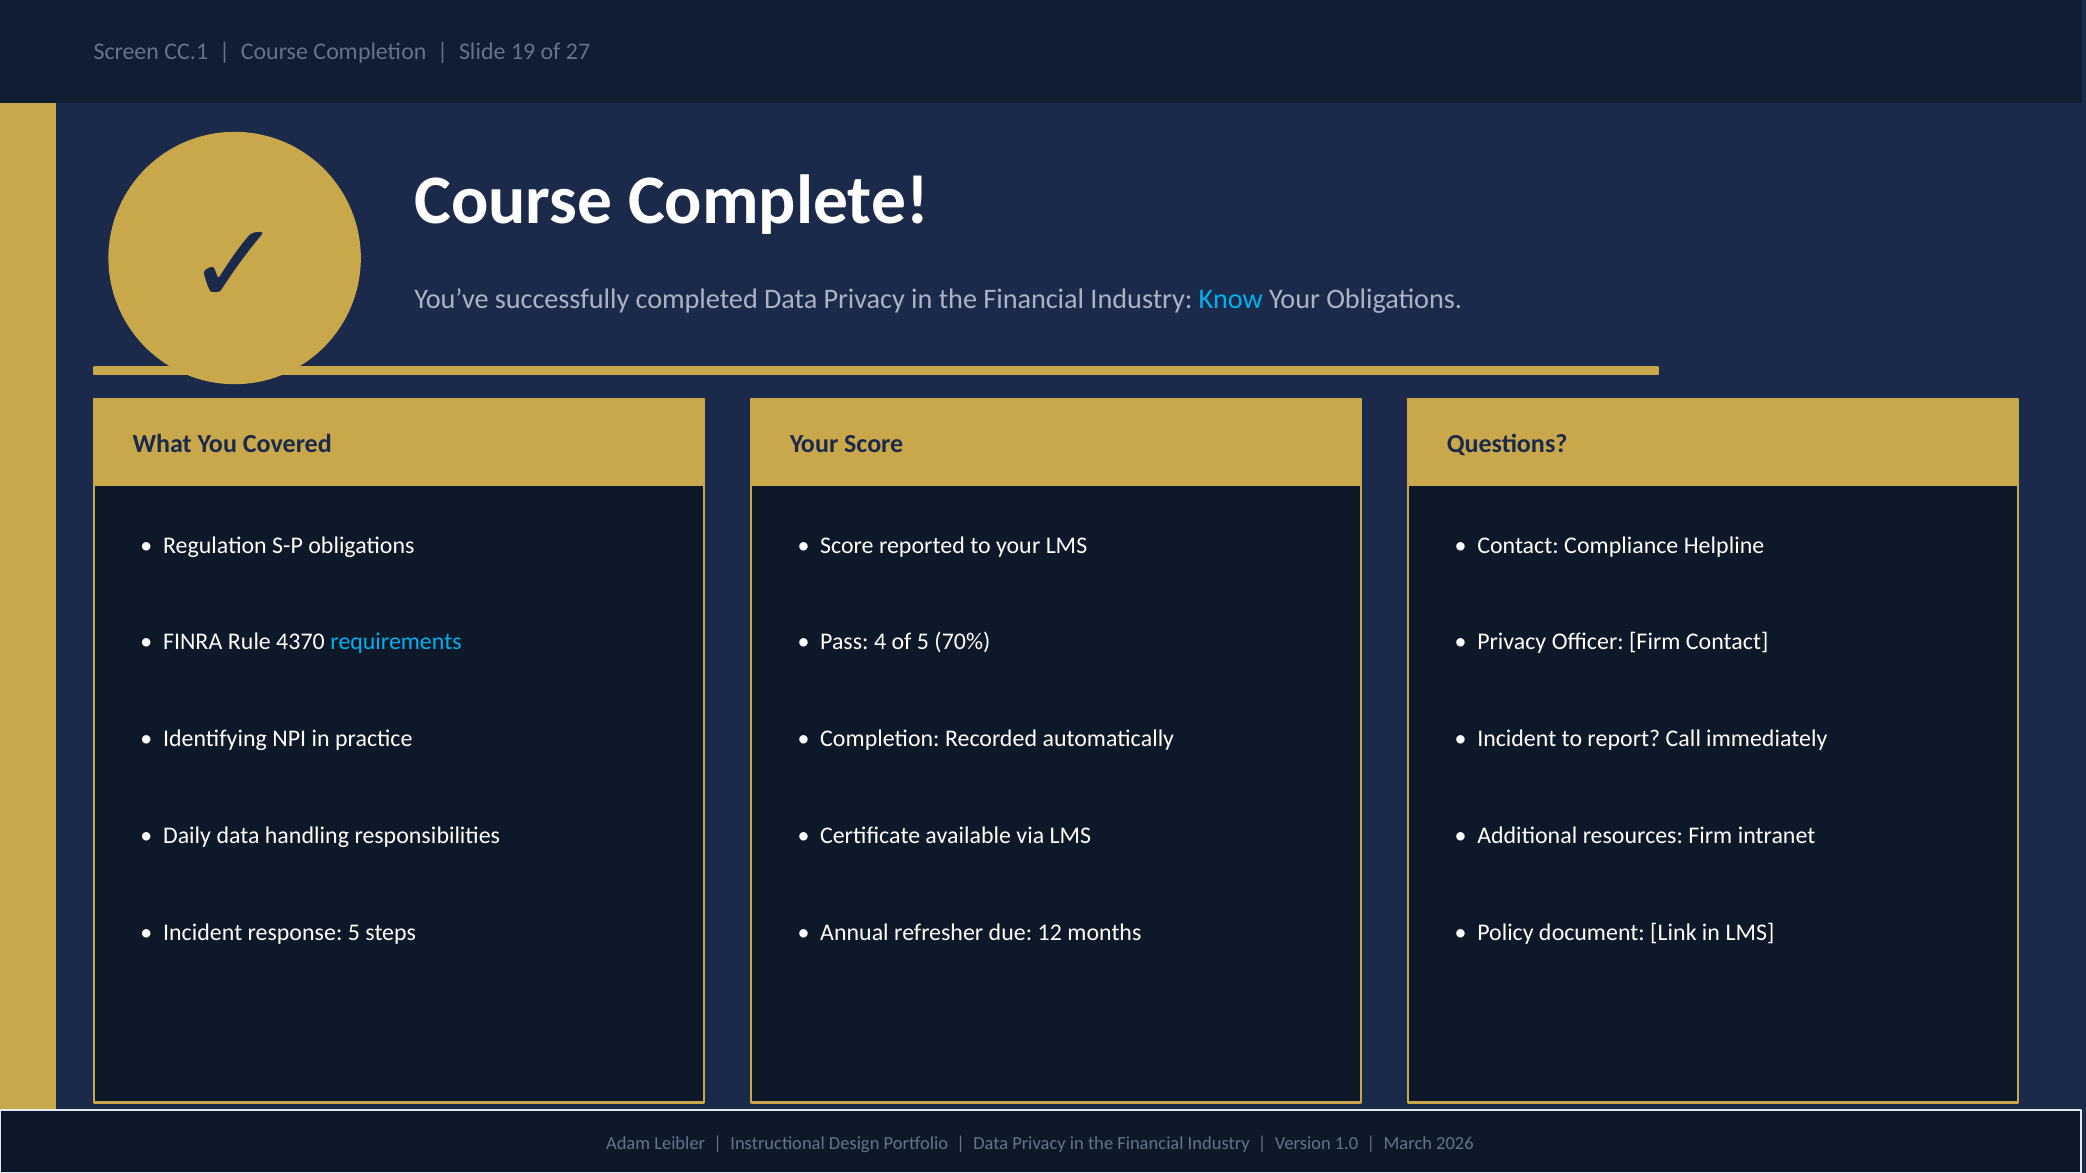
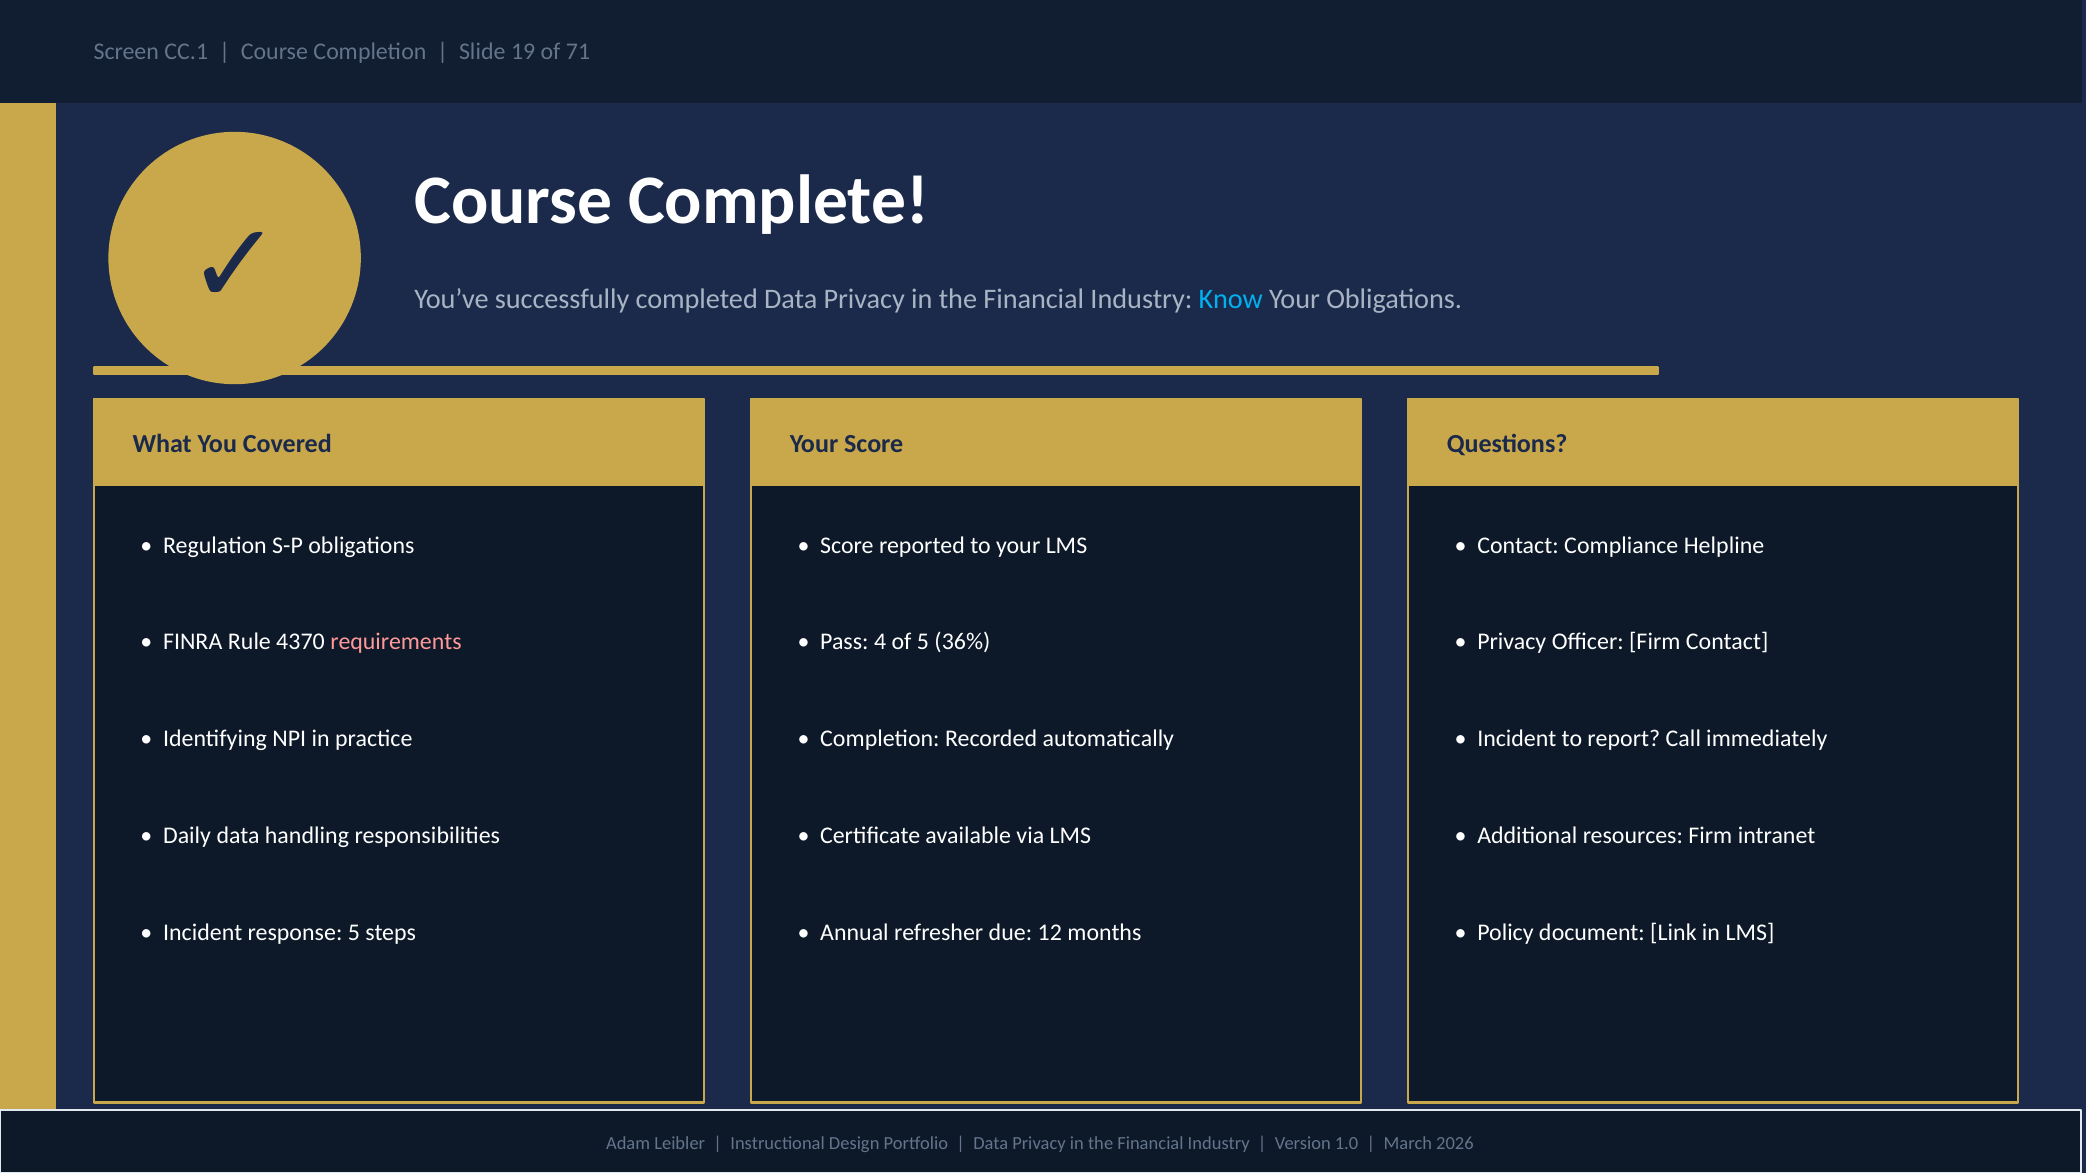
27: 27 -> 71 (578, 52)
requirements colour: light blue -> pink (396, 642)
70%: 70% -> 36% (962, 642)
